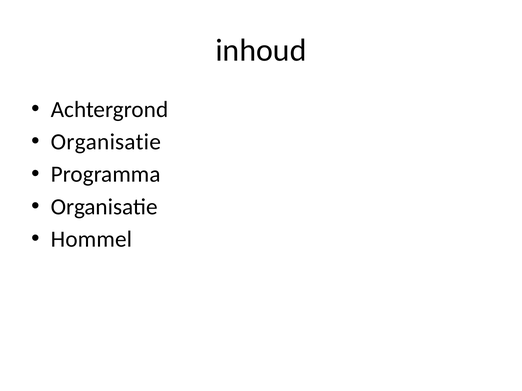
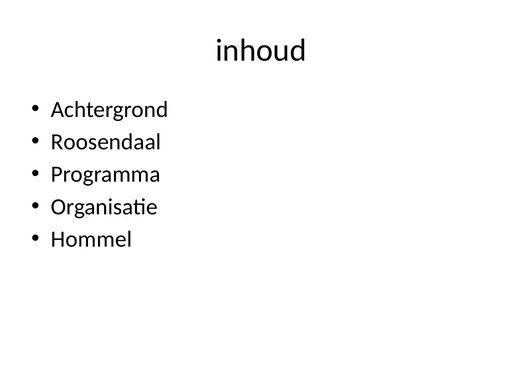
Organisatie: Organisatie -> Roosendaal (106, 142)
